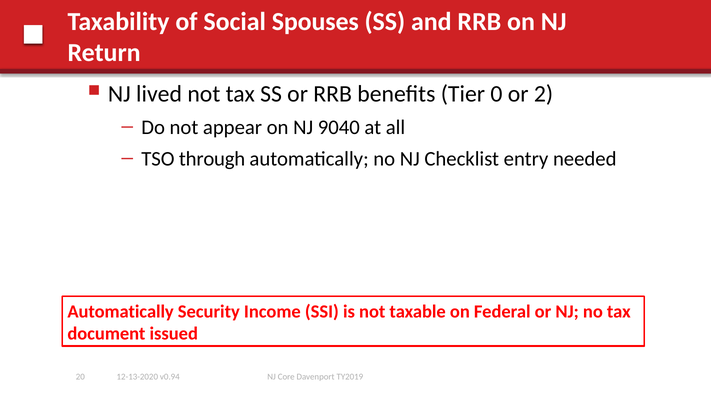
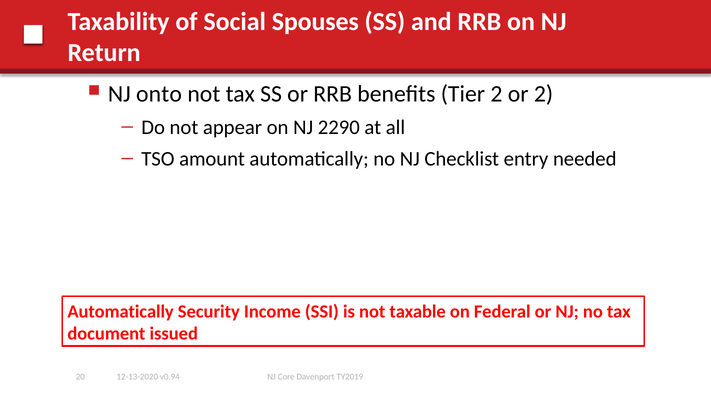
lived: lived -> onto (159, 94)
Tier 0: 0 -> 2 (496, 94)
9040: 9040 -> 2290 (339, 127)
through: through -> amount (212, 159)
